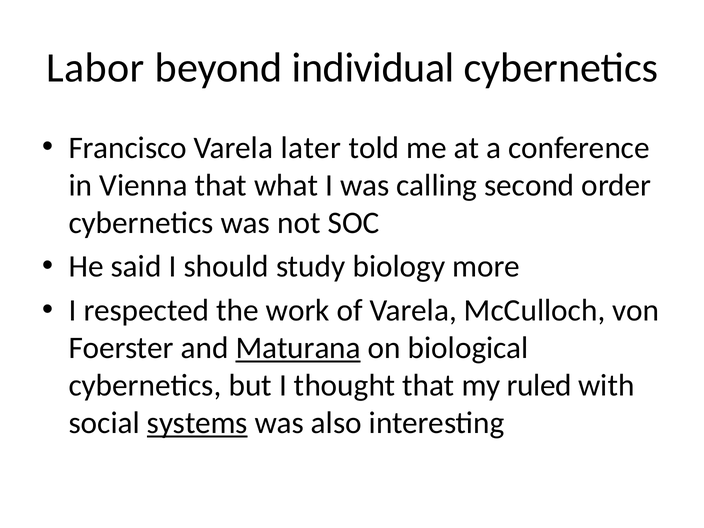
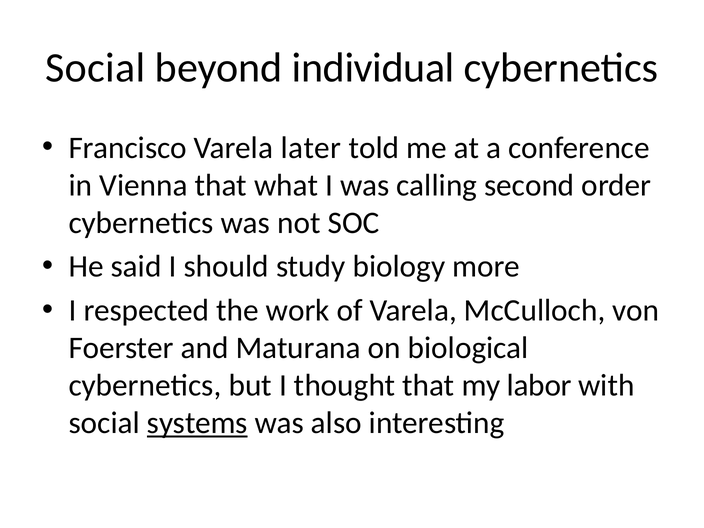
Labor: Labor -> Social (95, 68)
Maturana underline: present -> none (298, 348)
ruled: ruled -> labor (539, 386)
